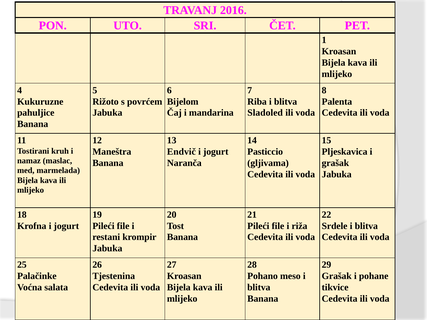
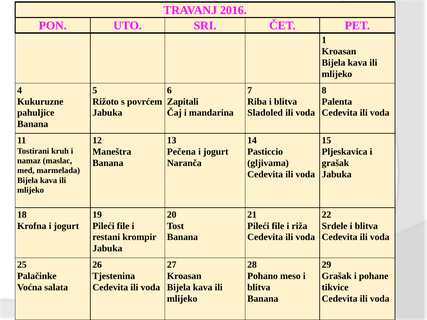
Bijelom: Bijelom -> Zapitali (183, 102)
Endvič: Endvič -> Pečena (181, 152)
